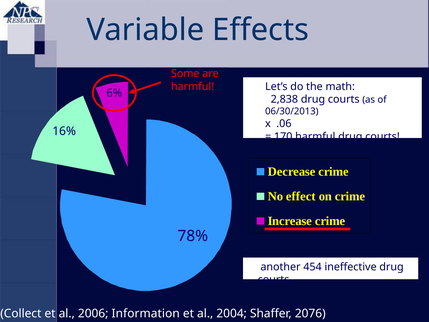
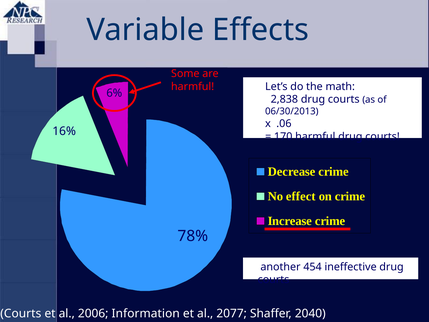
Collect: Collect -> Courts (21, 313)
2004: 2004 -> 2077 (232, 313)
2076: 2076 -> 2040 (310, 313)
